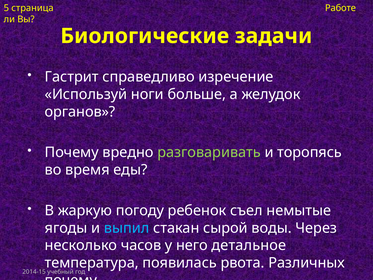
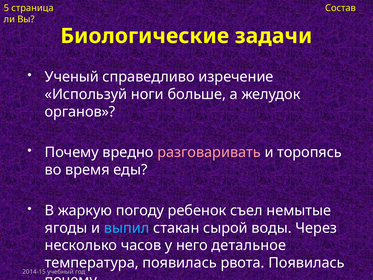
Работе: Работе -> Состав (340, 8)
Гастрит: Гастрит -> Ученый (72, 77)
разговаривать colour: light green -> pink (209, 152)
рвота Различных: Различных -> Появилась (307, 263)
